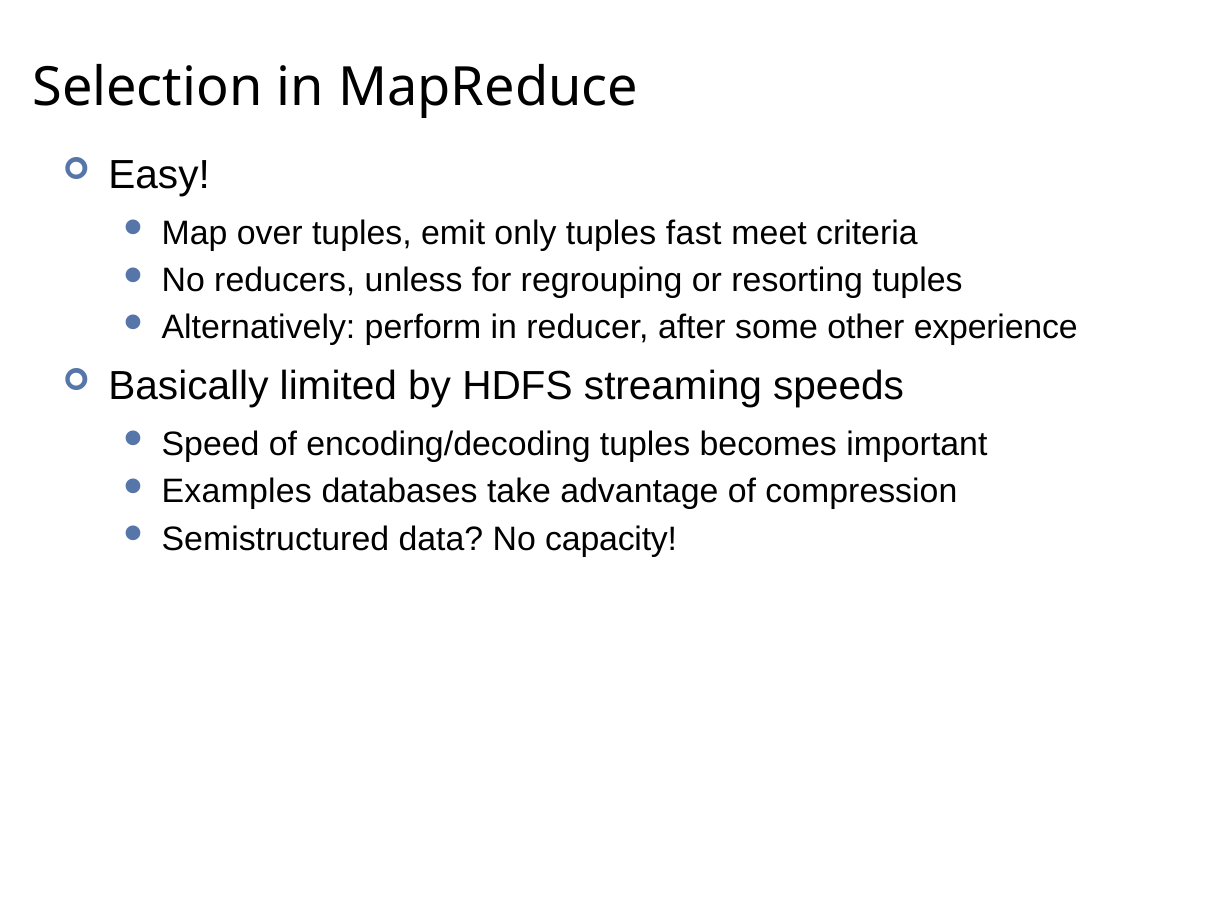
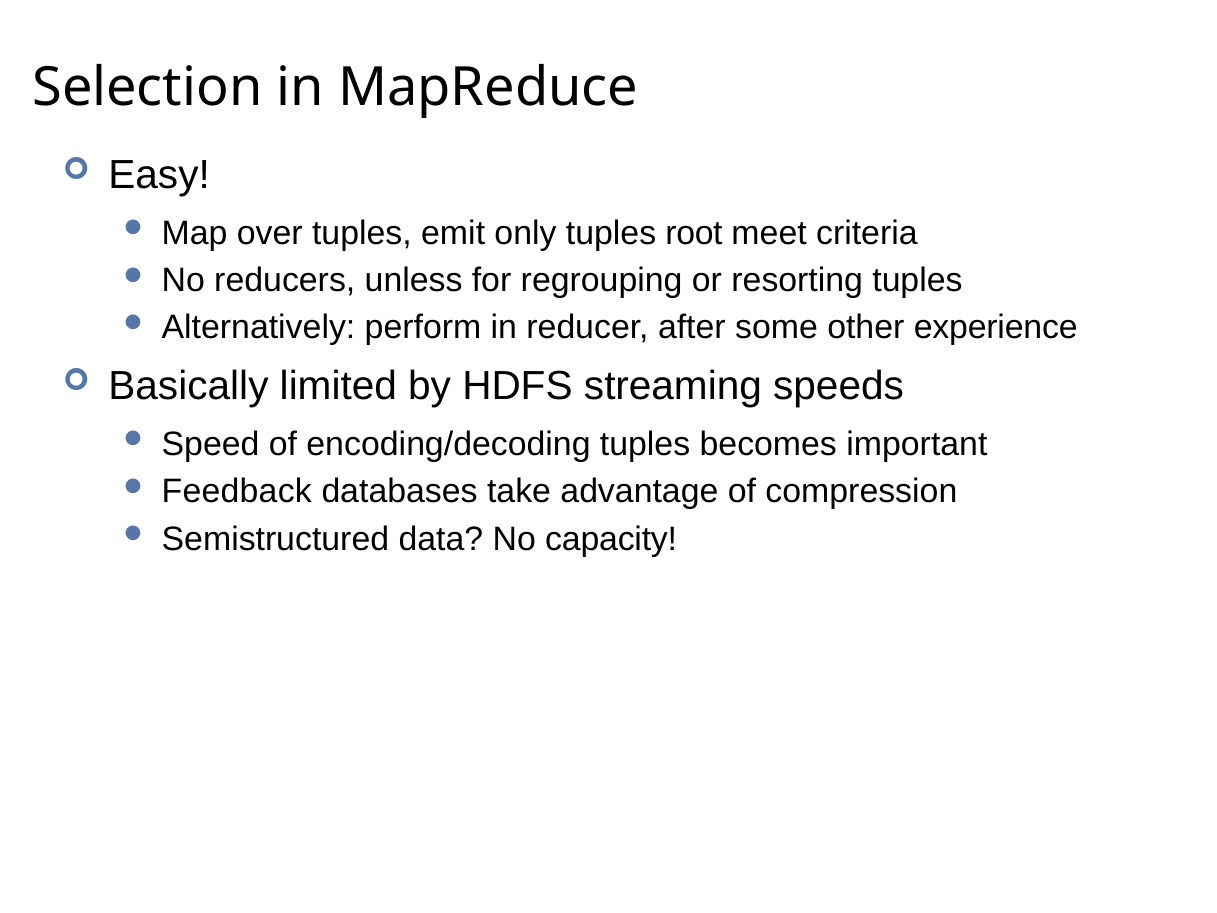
fast: fast -> root (694, 233)
Examples: Examples -> Feedback (237, 491)
